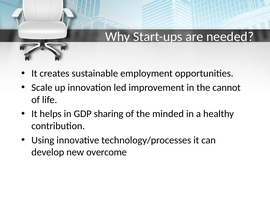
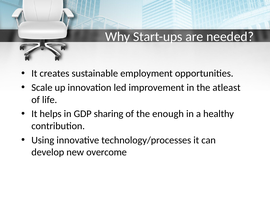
cannot: cannot -> atleast (227, 88)
minded: minded -> enough (168, 114)
